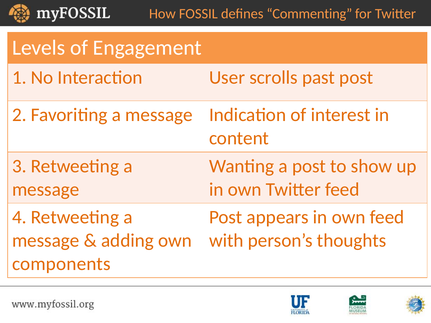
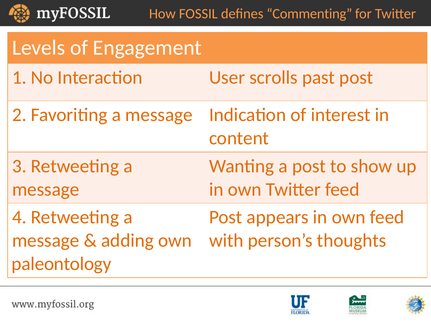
components: components -> paleontology (62, 264)
